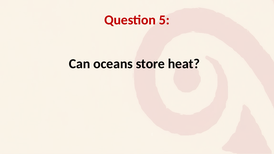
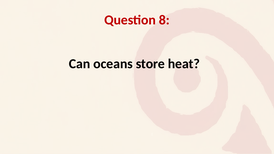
5: 5 -> 8 (164, 20)
